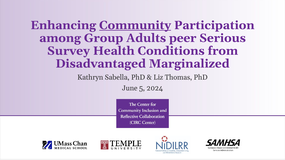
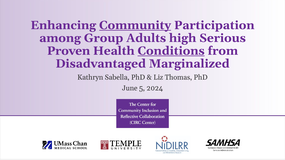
peer: peer -> high (183, 38)
Survey: Survey -> Proven (69, 51)
Conditions underline: none -> present (171, 51)
